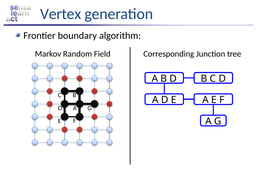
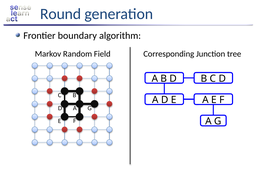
Vertex: Vertex -> Round (61, 14)
